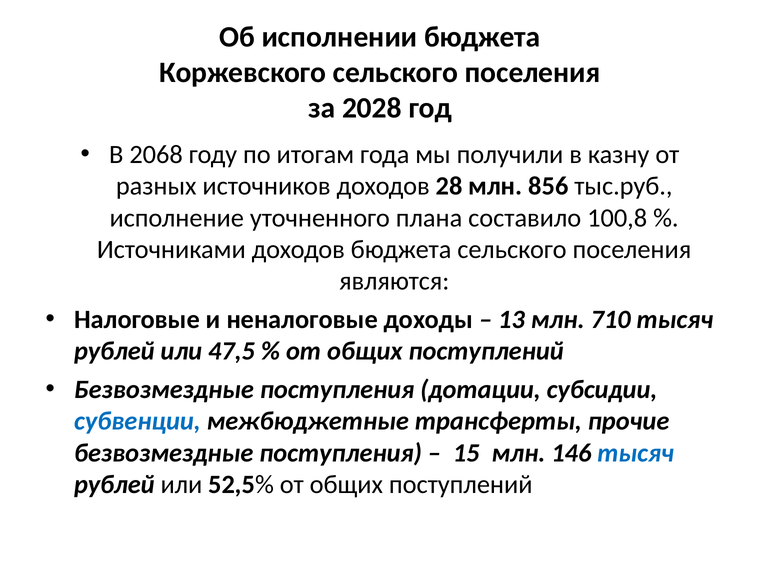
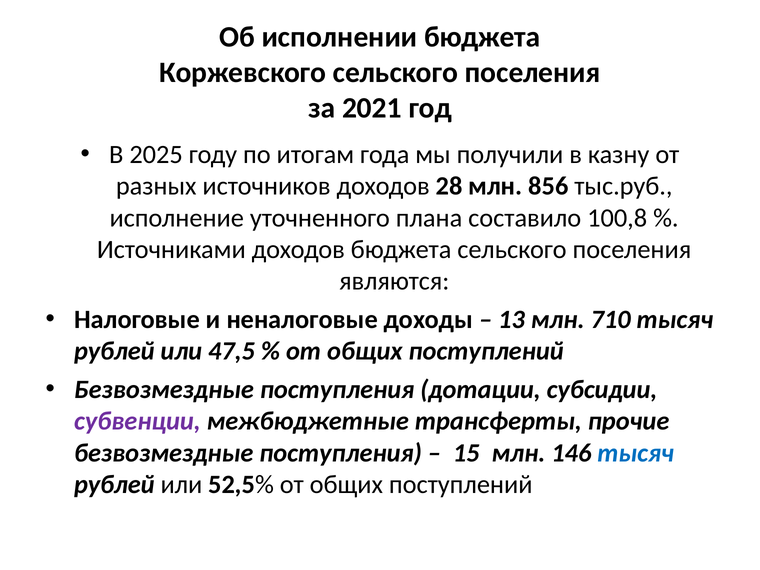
2028: 2028 -> 2021 (372, 108)
2068: 2068 -> 2025 (156, 154)
субвенции colour: blue -> purple (137, 421)
